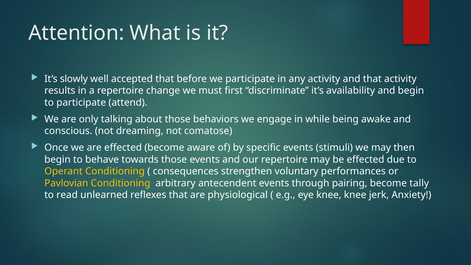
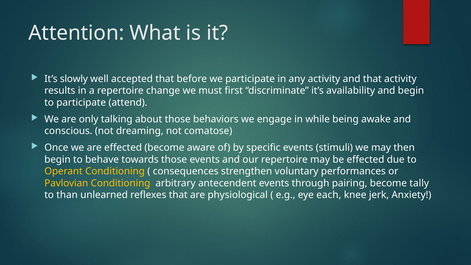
read: read -> than (67, 195)
eye knee: knee -> each (329, 195)
